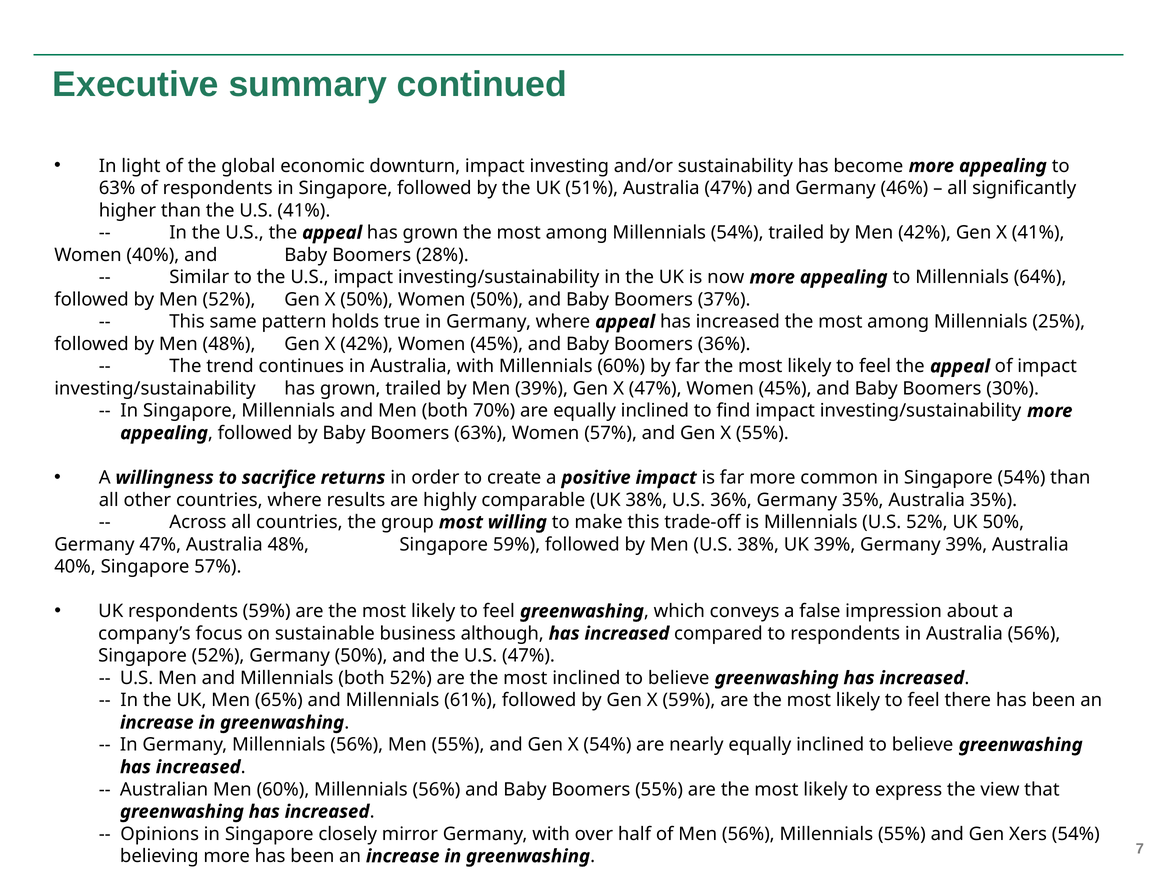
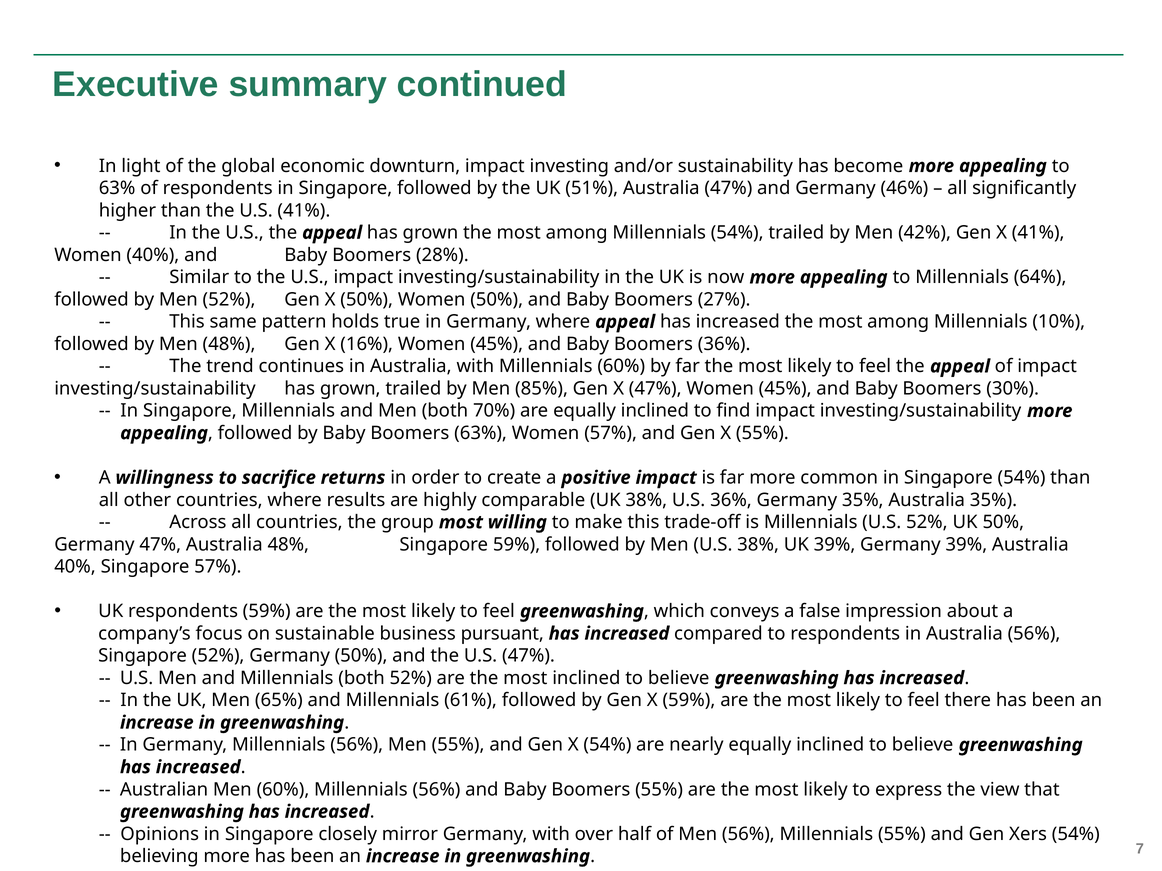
37%: 37% -> 27% (724, 300)
25%: 25% -> 10% (1059, 322)
X 42%: 42% -> 16% (367, 344)
Men 39%: 39% -> 85% (542, 389)
although: although -> pursuant (502, 634)
